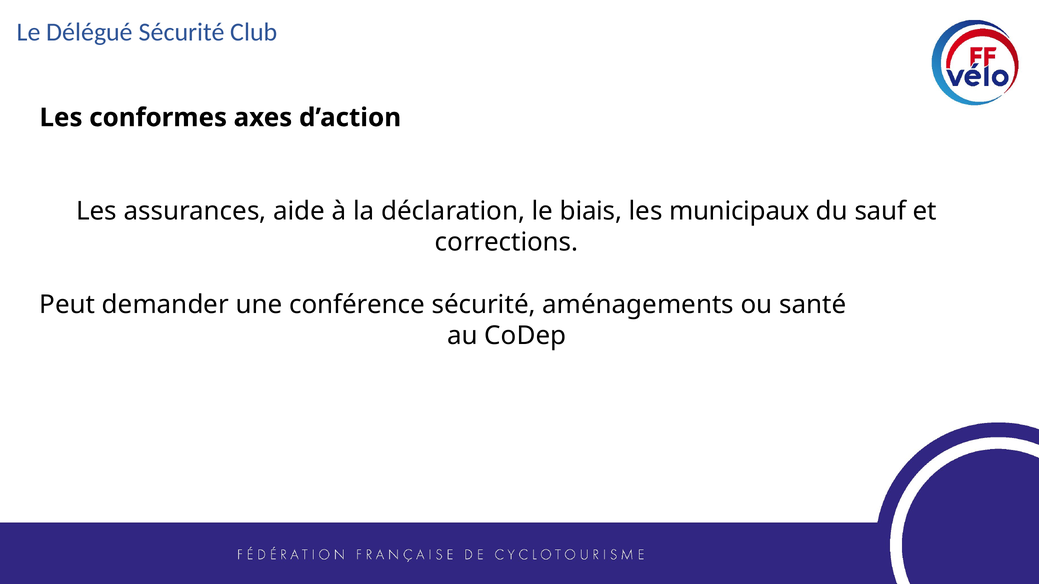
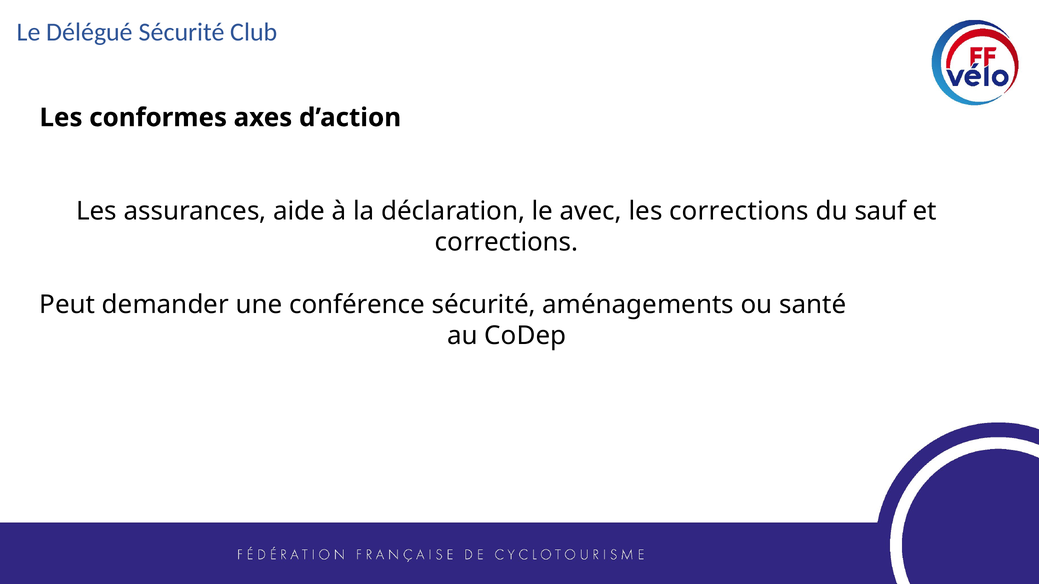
biais: biais -> avec (591, 211)
les municipaux: municipaux -> corrections (739, 211)
